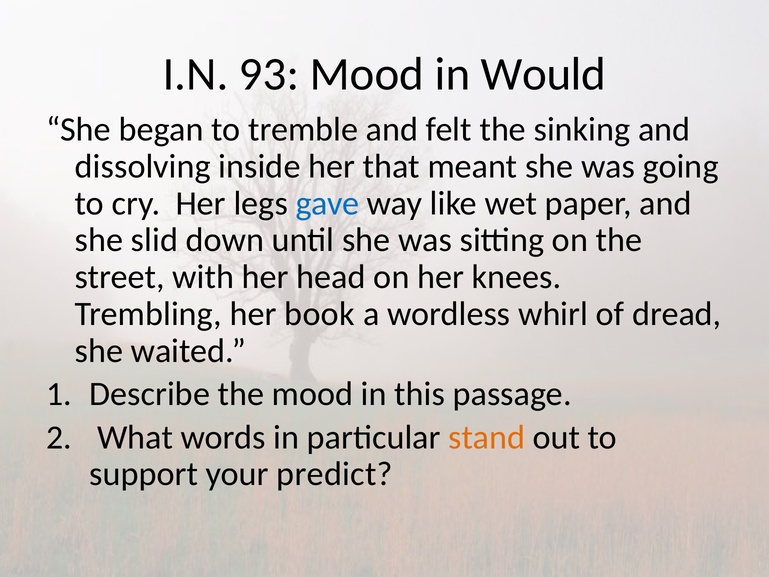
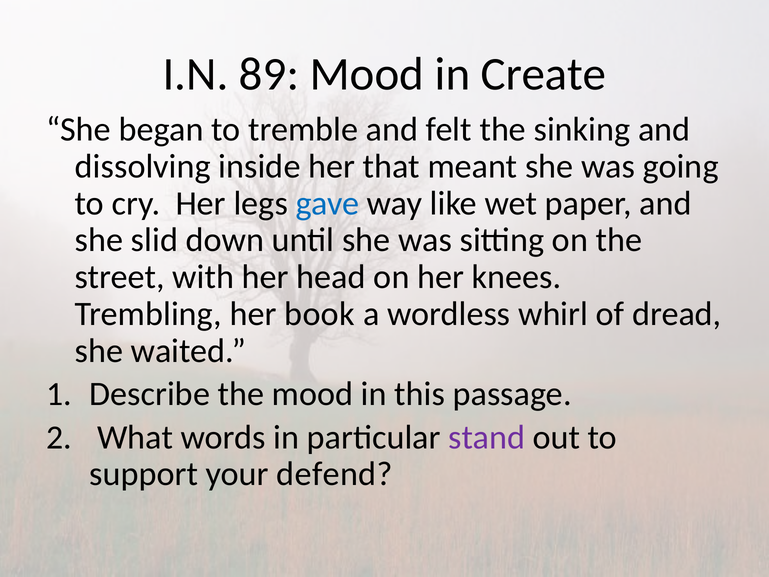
93: 93 -> 89 (269, 74)
Would: Would -> Create (543, 74)
stand colour: orange -> purple (487, 437)
predict: predict -> defend (334, 474)
